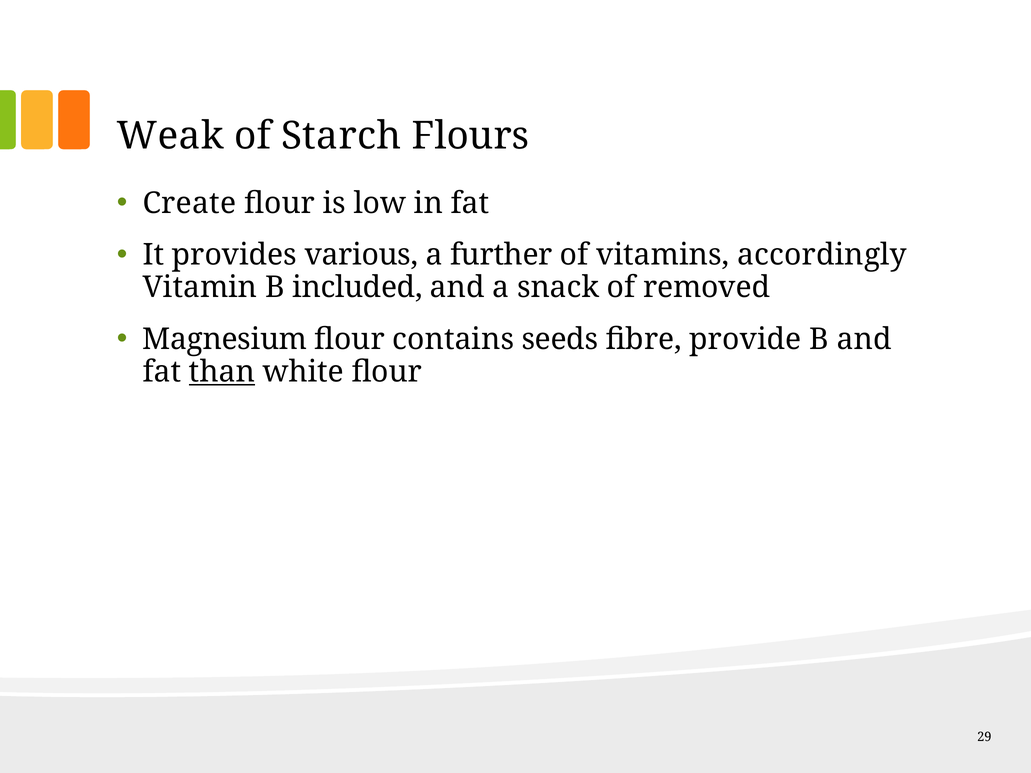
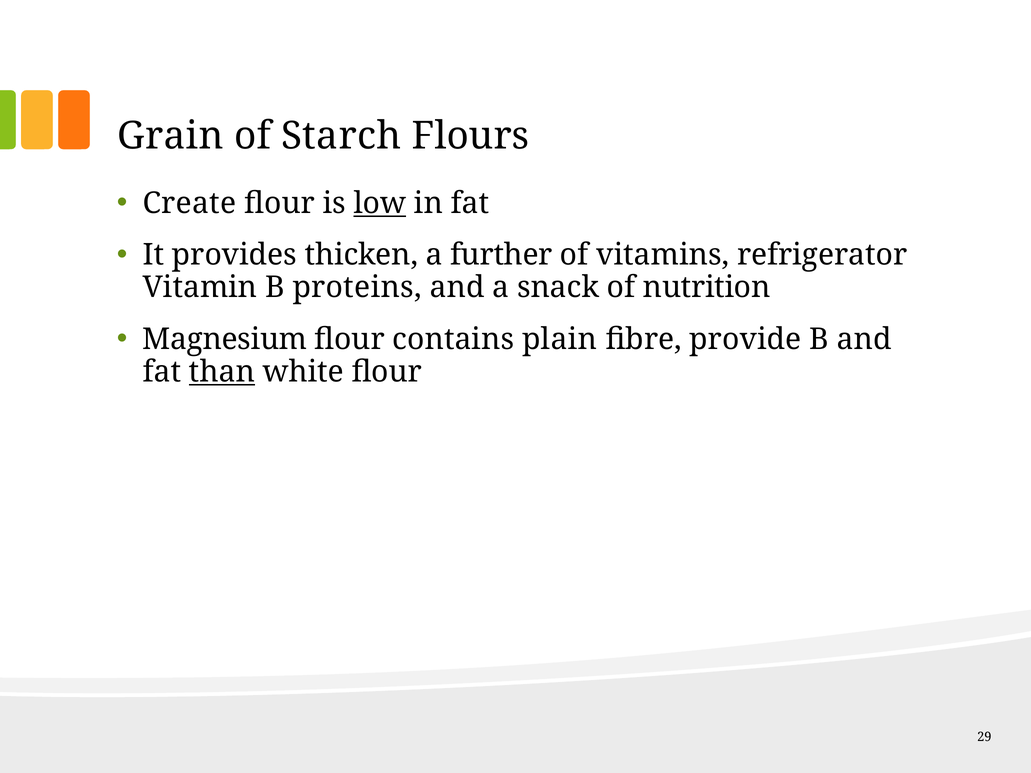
Weak: Weak -> Grain (170, 136)
low underline: none -> present (380, 203)
various: various -> thicken (361, 255)
accordingly: accordingly -> refrigerator (822, 255)
included: included -> proteins (357, 288)
removed: removed -> nutrition (707, 288)
seeds: seeds -> plain (560, 339)
